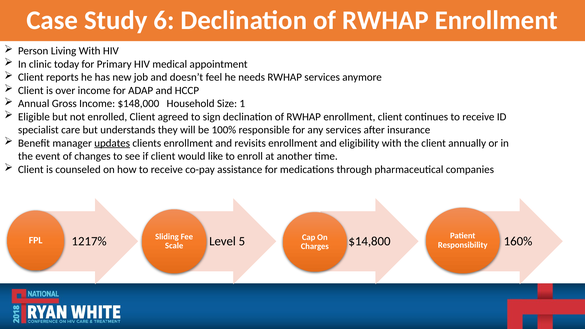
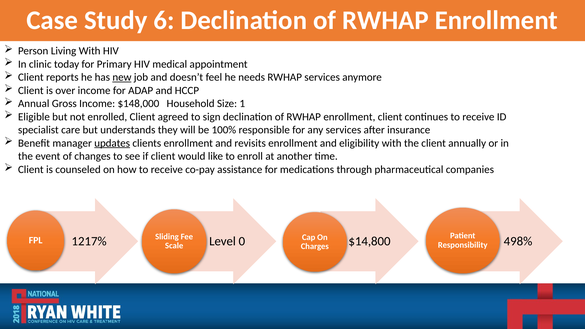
new underline: none -> present (122, 77)
5: 5 -> 0 (242, 241)
160%: 160% -> 498% (518, 241)
